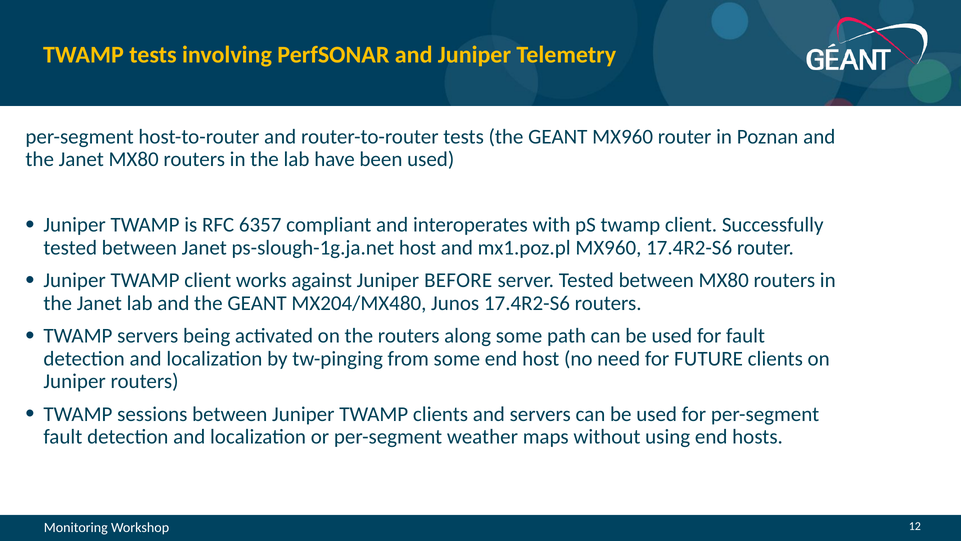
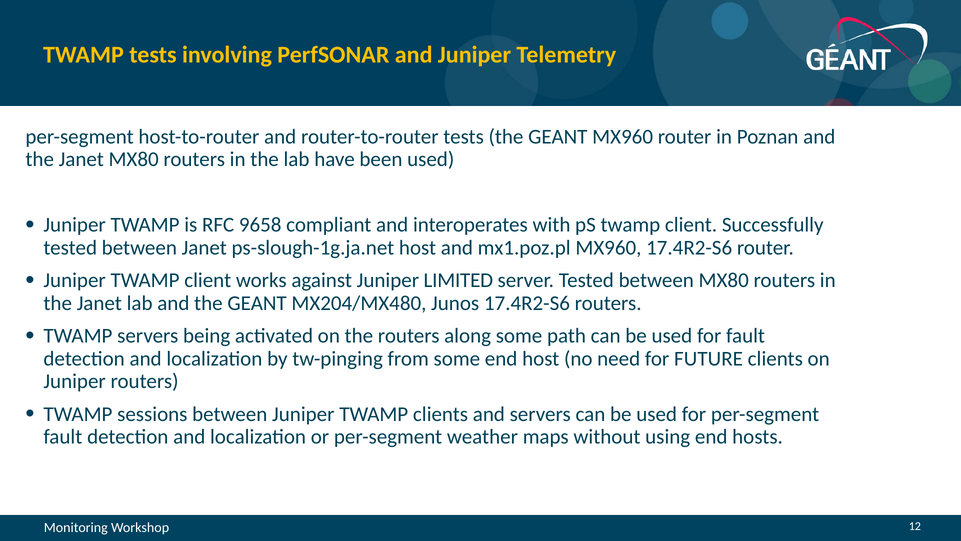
6357: 6357 -> 9658 (260, 225)
BEFORE: BEFORE -> LIMITED (458, 280)
